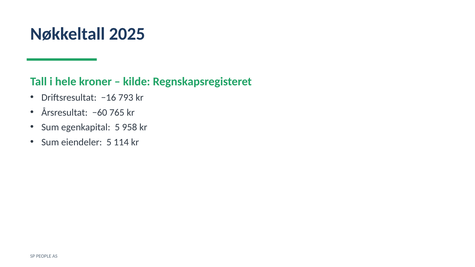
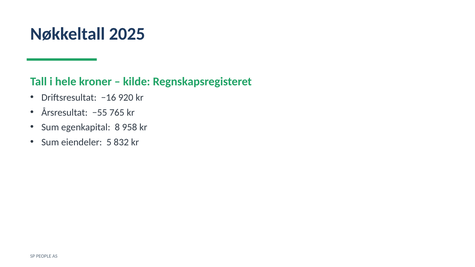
793: 793 -> 920 (126, 98)
−60: −60 -> −55 (100, 113)
egenkapital 5: 5 -> 8 (117, 127)
114: 114 -> 832 (121, 142)
